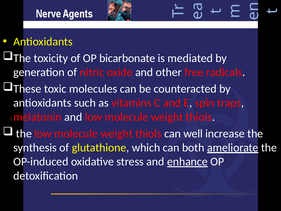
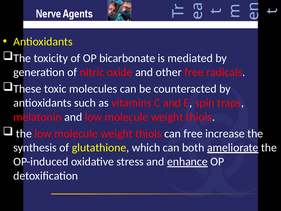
can well: well -> free (193, 133)
